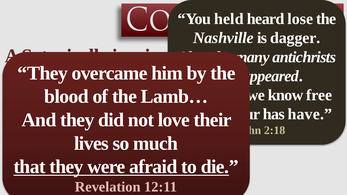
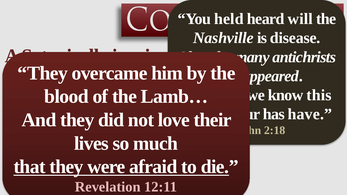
lose: lose -> will (300, 19)
dagger: dagger -> disease (295, 38)
know free: free -> this (319, 95)
